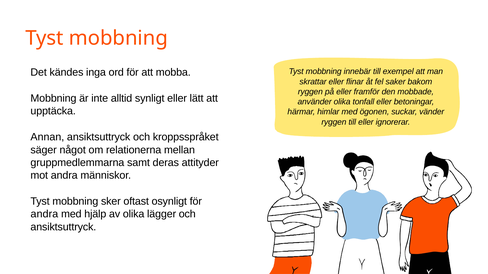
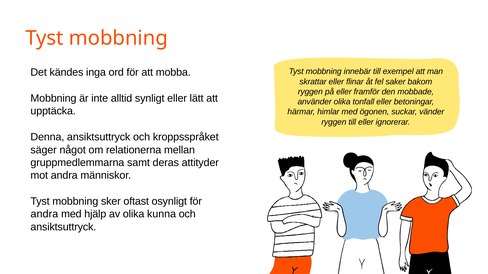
Annan: Annan -> Denna (47, 137)
lägger: lägger -> kunna (162, 215)
